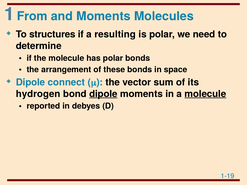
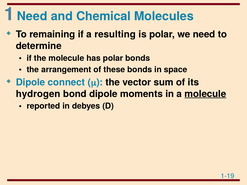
From: From -> Need (32, 16)
and Moments: Moments -> Chemical (104, 16)
structures: structures -> remaining (52, 34)
dipole underline: present -> none (103, 94)
